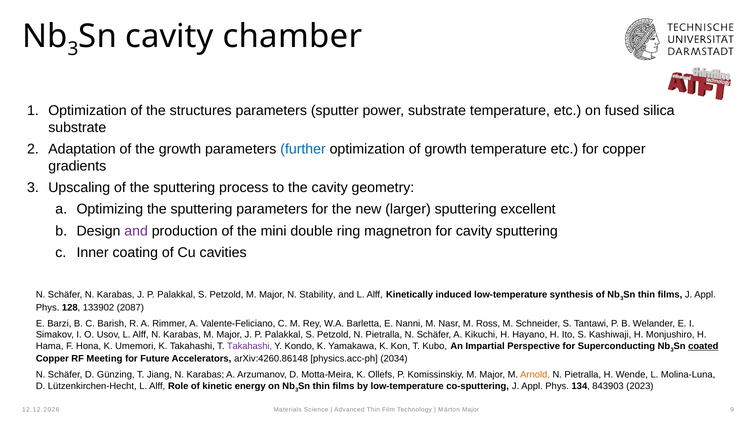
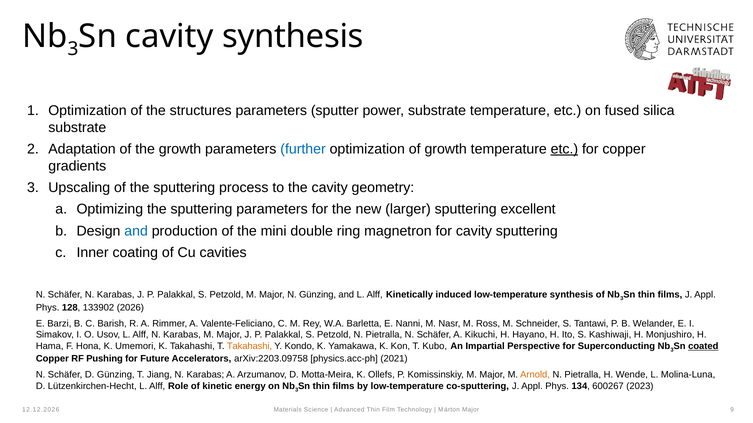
cavity chamber: chamber -> synthesis (293, 36)
etc underline: none -> present (564, 149)
and colour: purple -> blue (136, 231)
N Stability: Stability -> Günzing (318, 295)
2087: 2087 -> 2026 (130, 308)
Takahashi colour: purple -> orange (250, 347)
Meeting: Meeting -> Pushing (105, 359)
arXiv:4260.86148: arXiv:4260.86148 -> arXiv:2203.09758 (271, 359)
2034: 2034 -> 2021 (394, 359)
843903: 843903 -> 600267 (608, 387)
